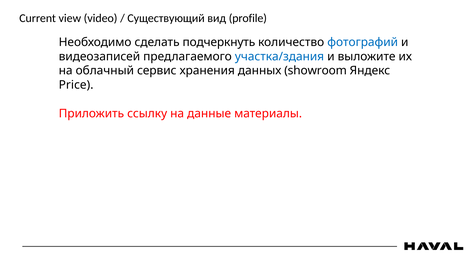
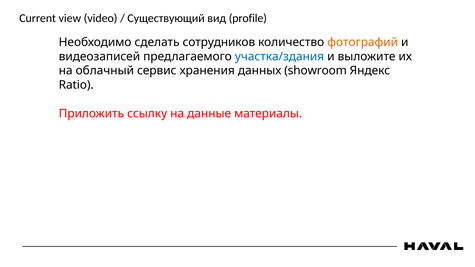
подчеркнуть: подчеркнуть -> сотрудников (219, 42)
фотографий colour: blue -> orange (363, 42)
Price: Price -> Ratio (76, 85)
